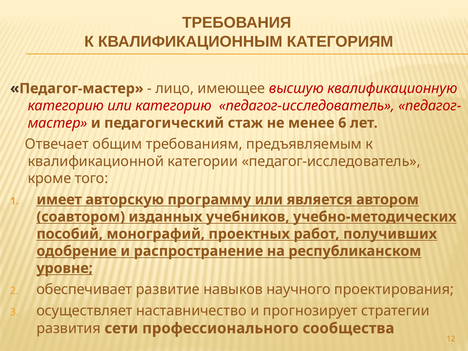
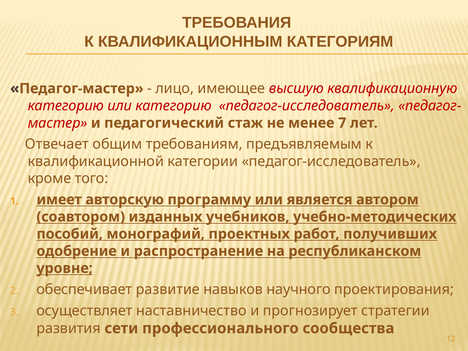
6: 6 -> 7 (342, 123)
